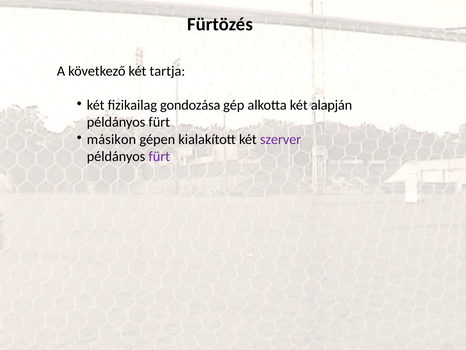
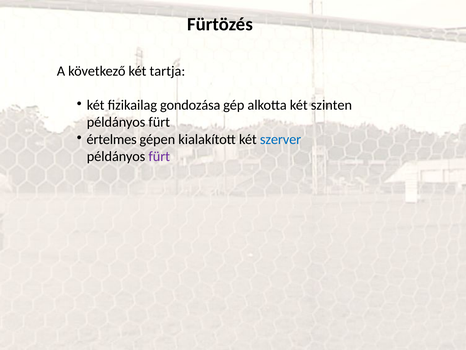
alapján: alapján -> szinten (331, 105)
másikon: másikon -> értelmes (112, 139)
szerver colour: purple -> blue (281, 139)
